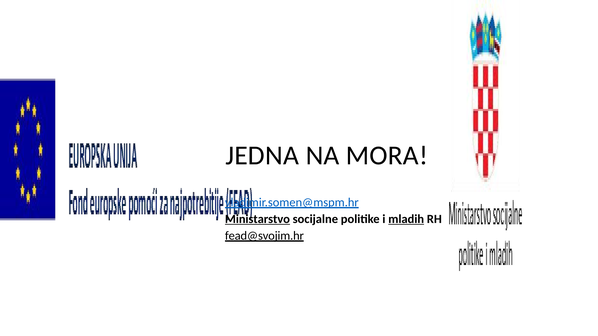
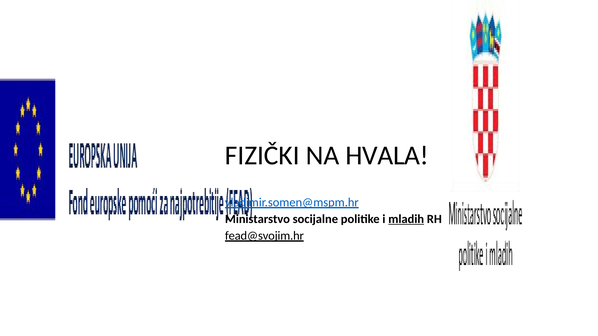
JEDNA: JEDNA -> FIZIČKI (262, 156)
MORA: MORA -> HVALA (387, 156)
Ministarstvo underline: present -> none (257, 219)
